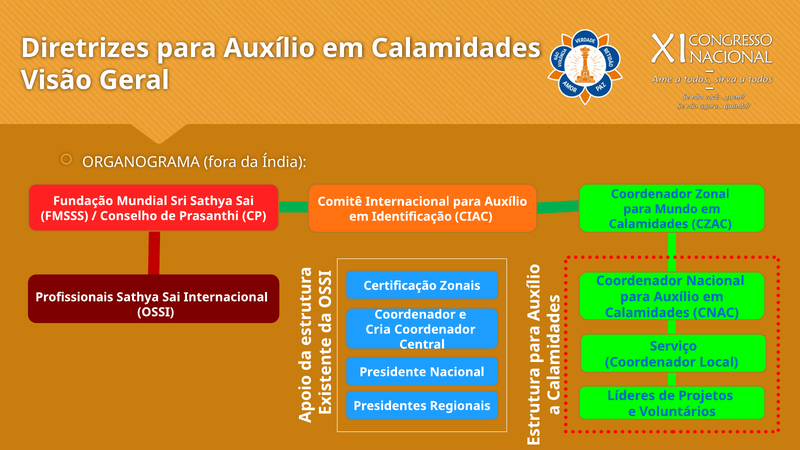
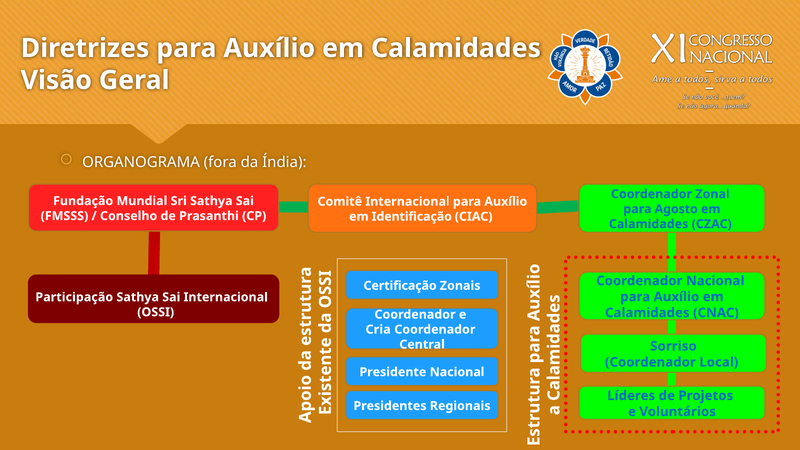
Mundo: Mundo -> Agosto (676, 209)
Profissionais: Profissionais -> Participação (74, 297)
Serviço: Serviço -> Sorriso (673, 346)
